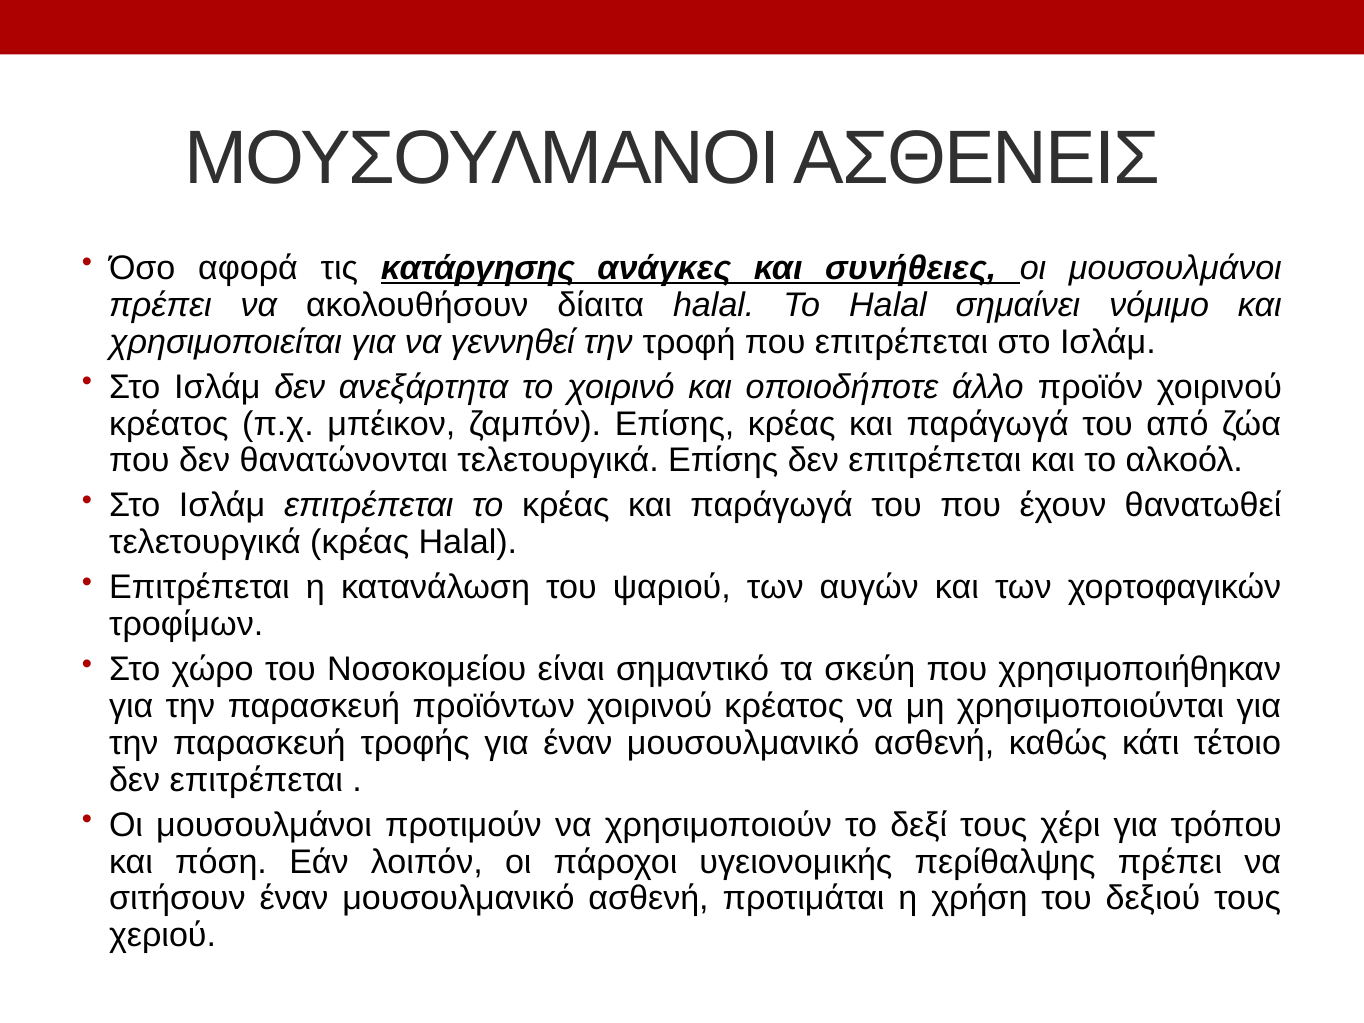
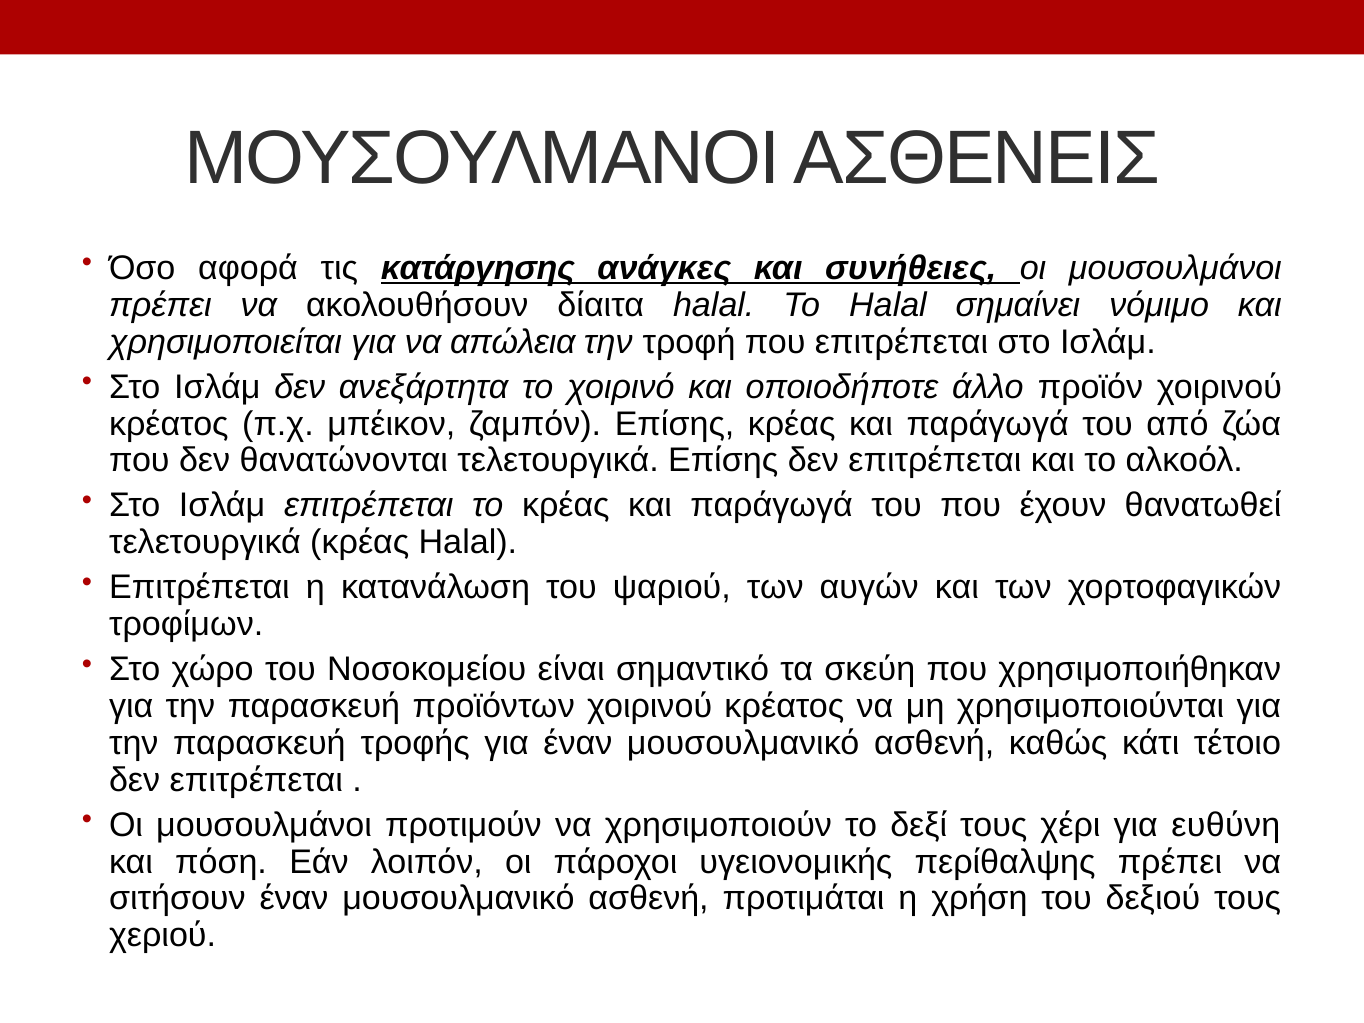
γεννηθεί: γεννηθεί -> απώλεια (513, 342)
τρόπου: τρόπου -> ευθύνη (1226, 825)
